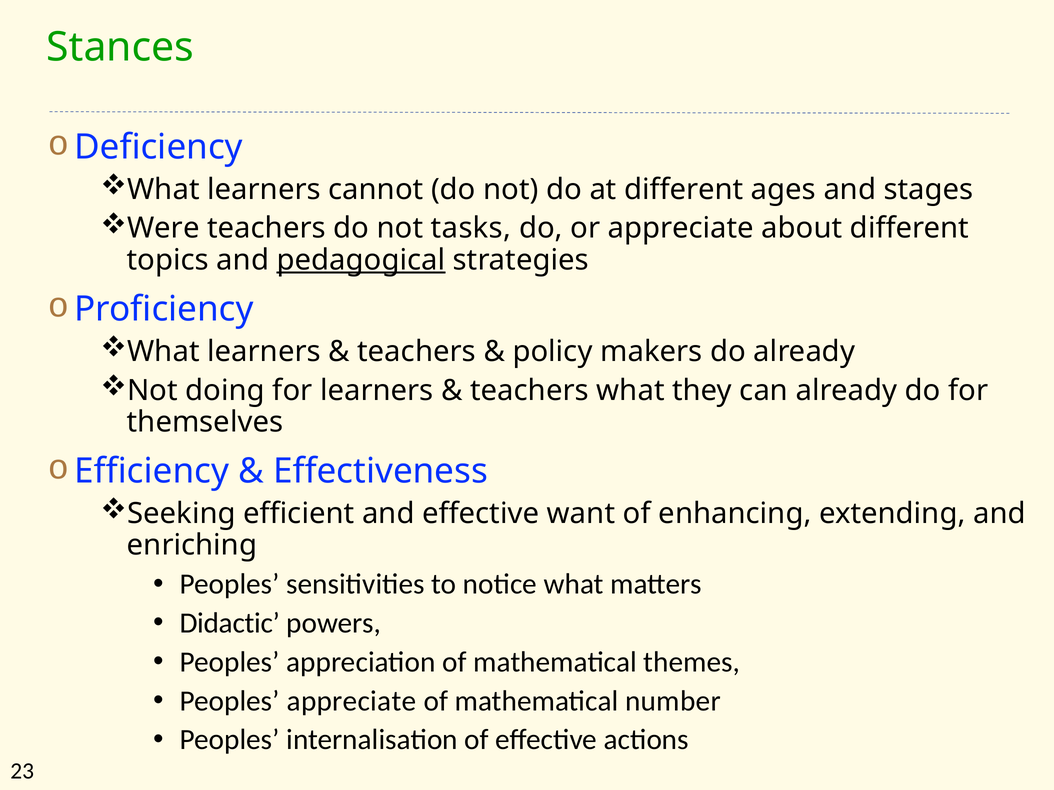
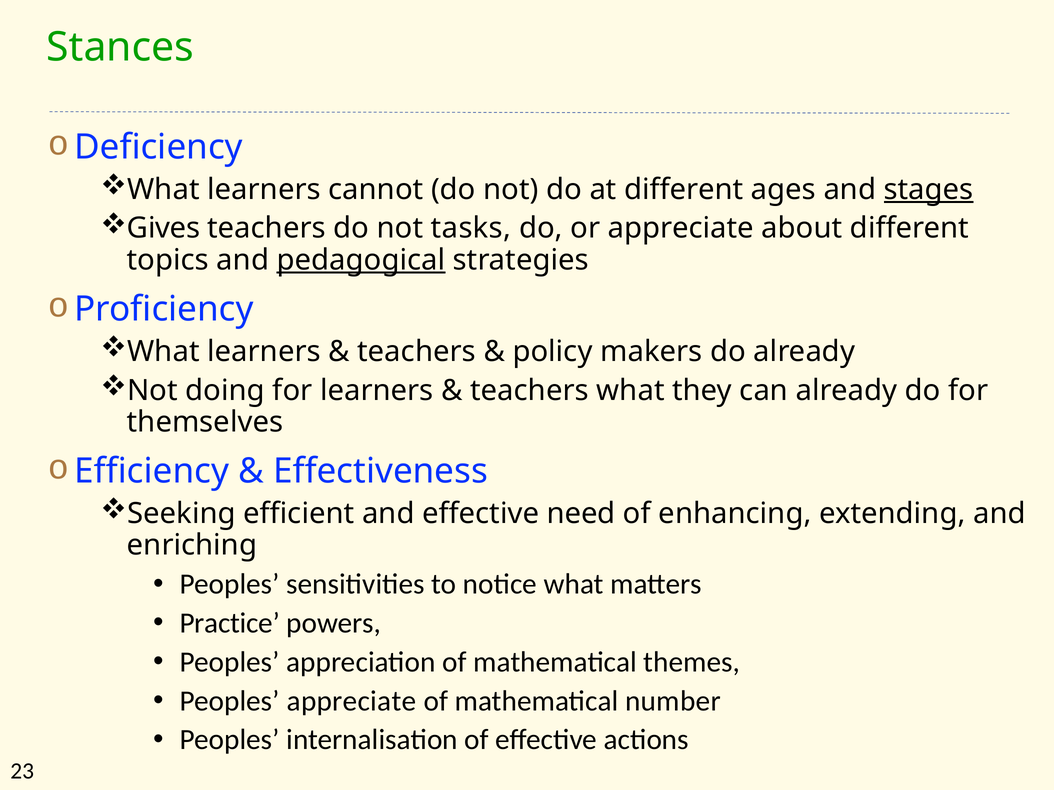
stages underline: none -> present (929, 189)
Were: Were -> Gives (164, 228)
want: want -> need (581, 514)
Didactic: Didactic -> Practice (230, 623)
